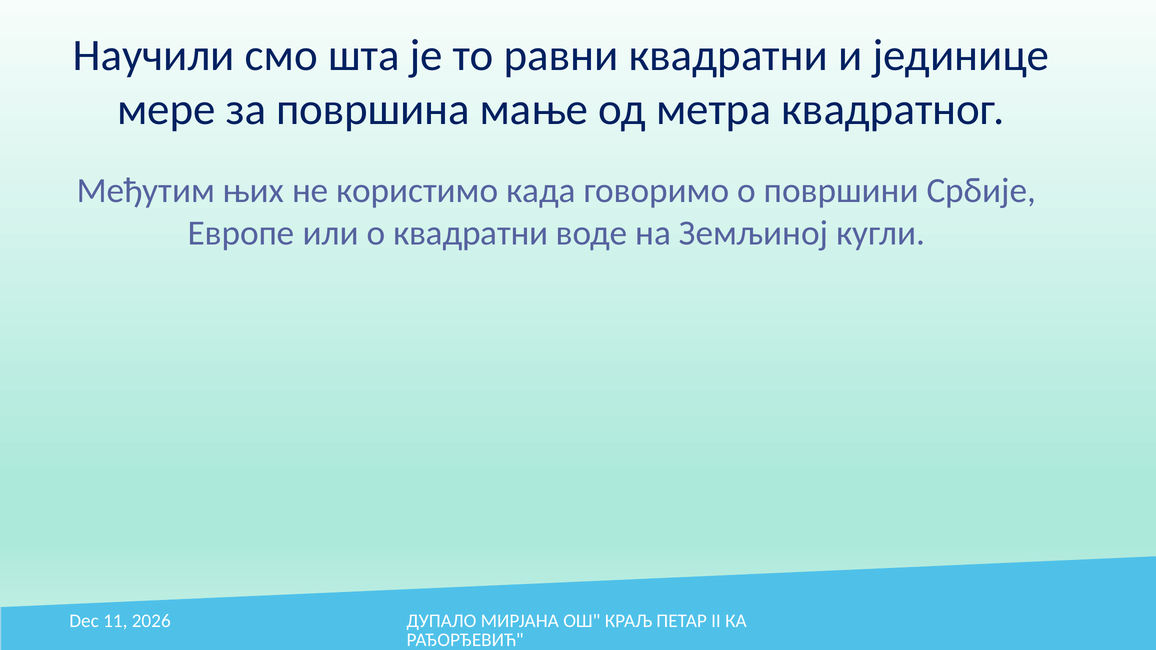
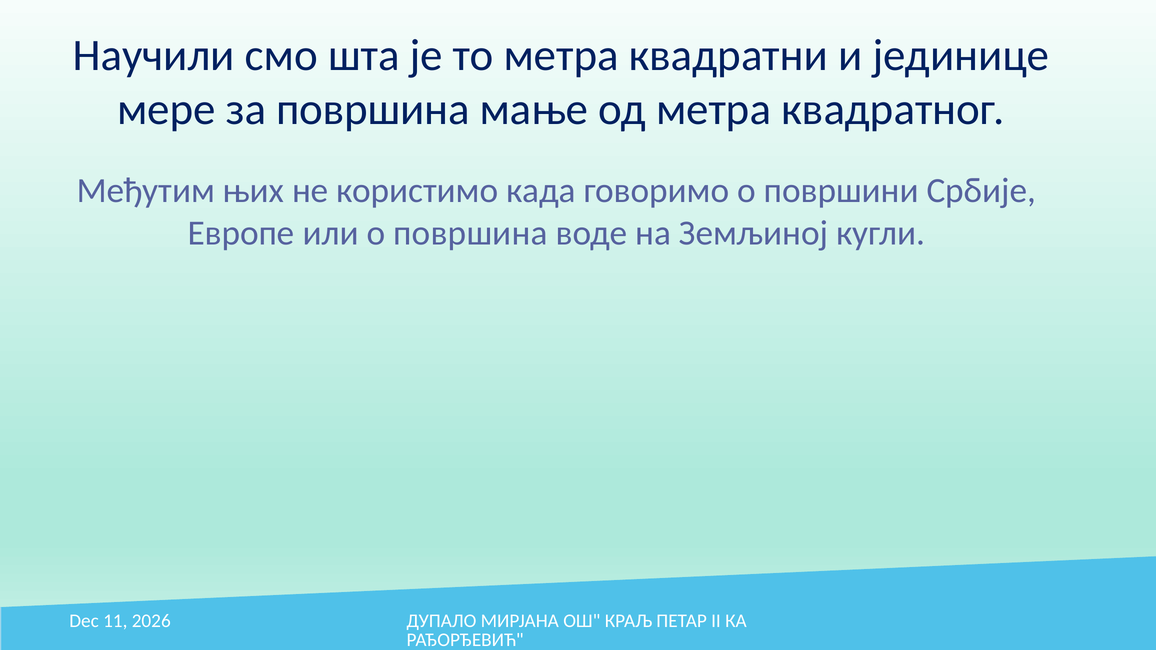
то равни: равни -> метра (561, 55)
о квадратни: квадратни -> површина (470, 233)
